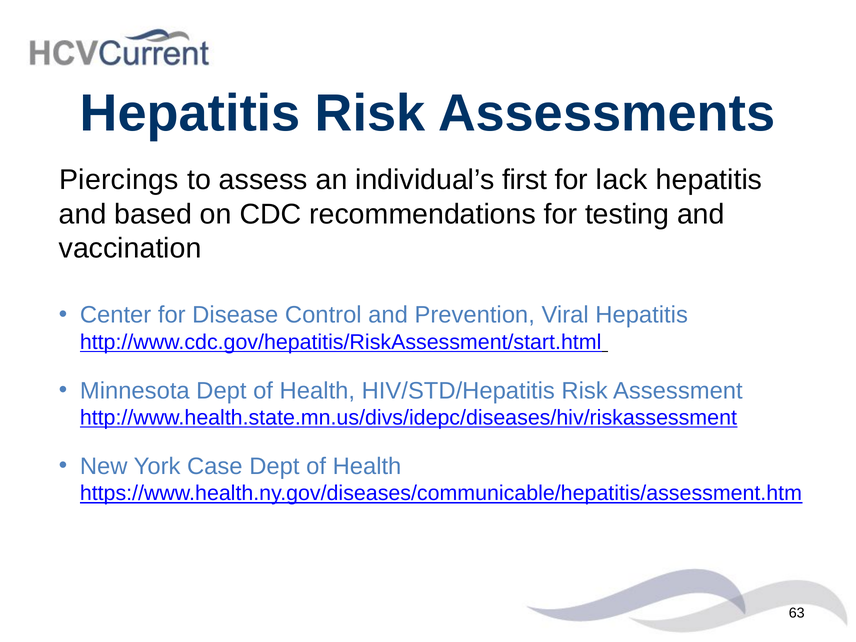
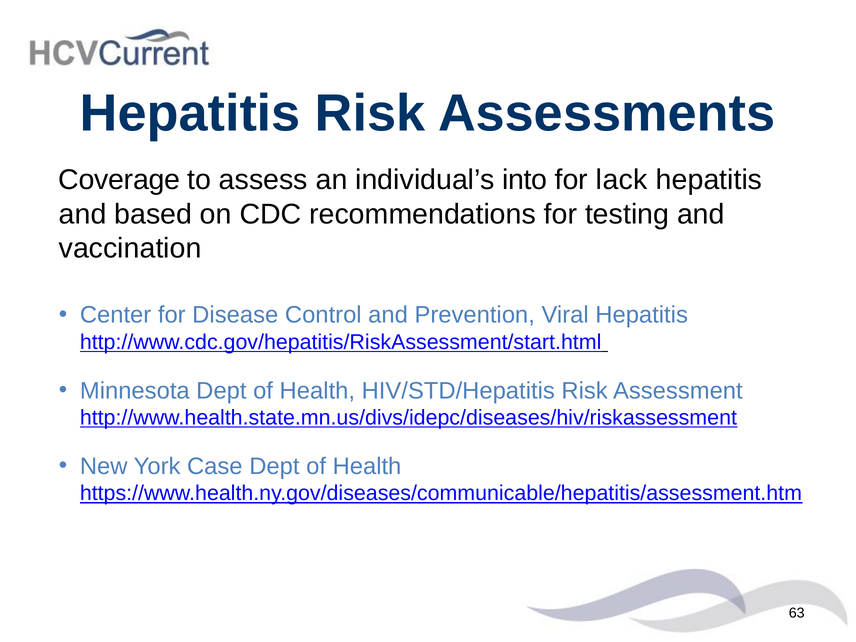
Piercings: Piercings -> Coverage (119, 180)
first: first -> into (525, 180)
